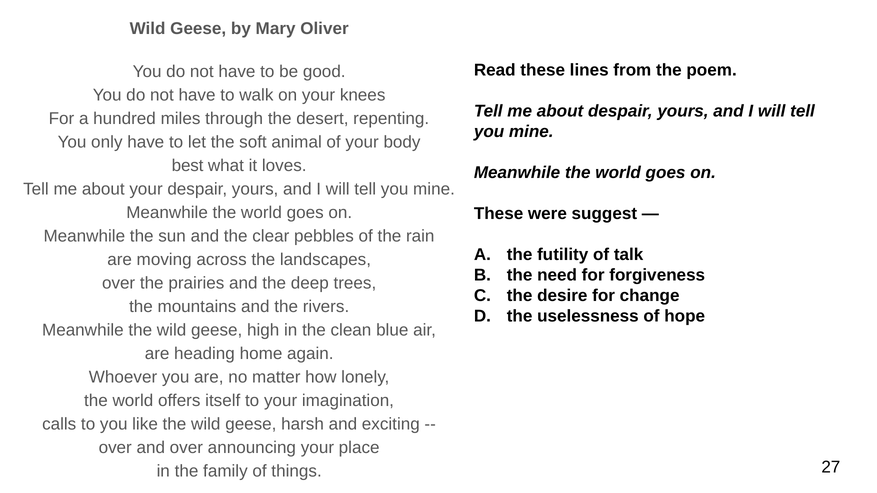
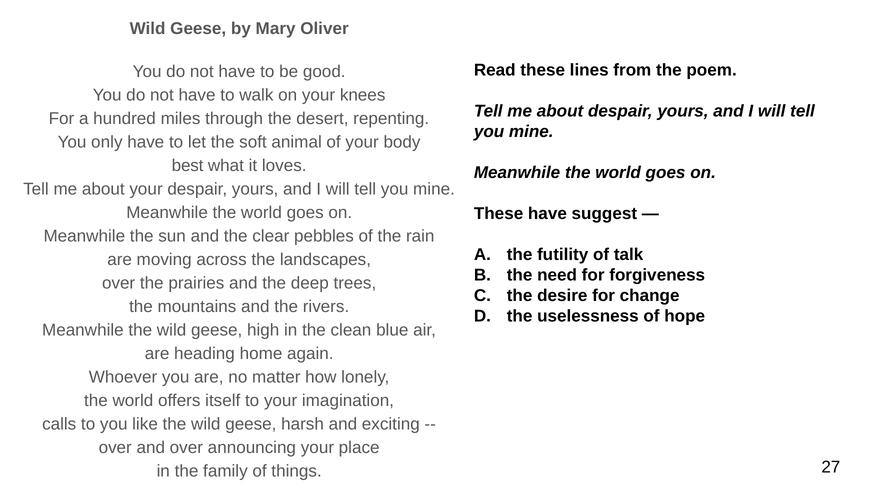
These were: were -> have (547, 214)
